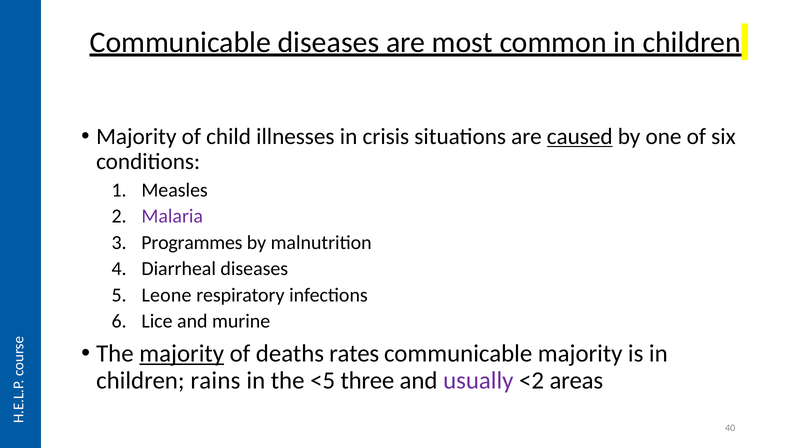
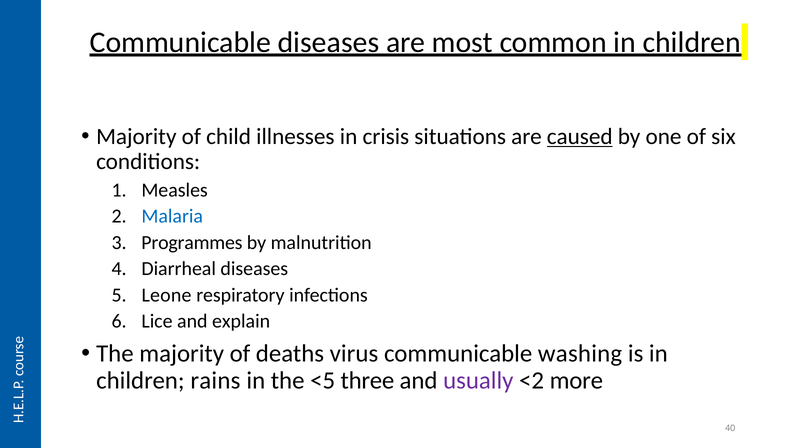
Malaria colour: purple -> blue (172, 216)
murine: murine -> explain (241, 321)
majority underline: present -> none (182, 353)
rates: rates -> virus (354, 353)
communicable majority: majority -> washing (580, 353)
areas: areas -> more (576, 380)
